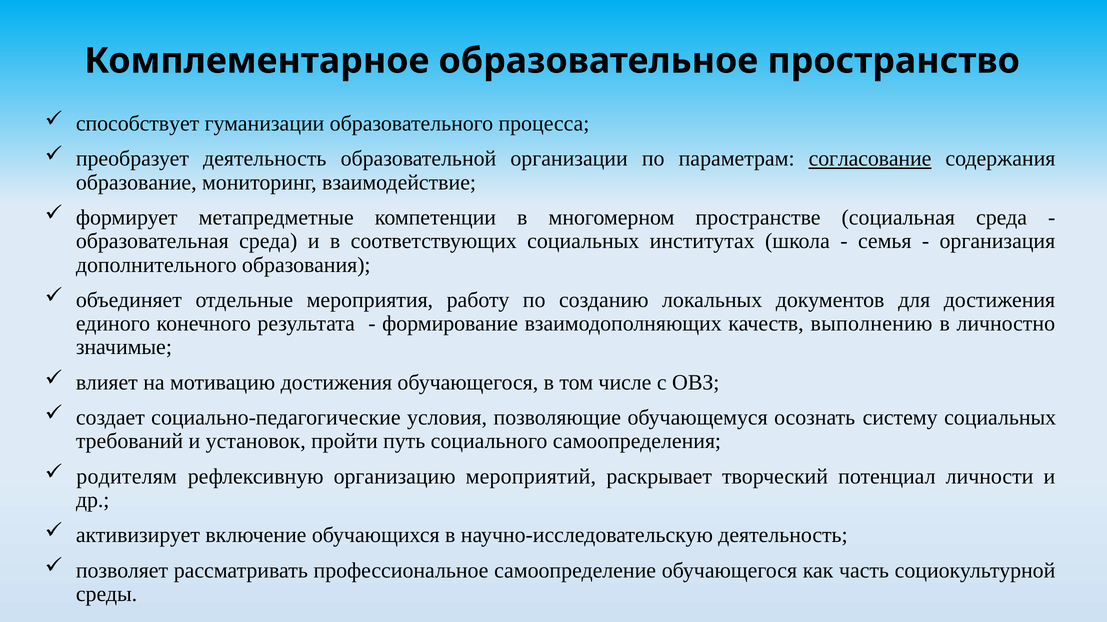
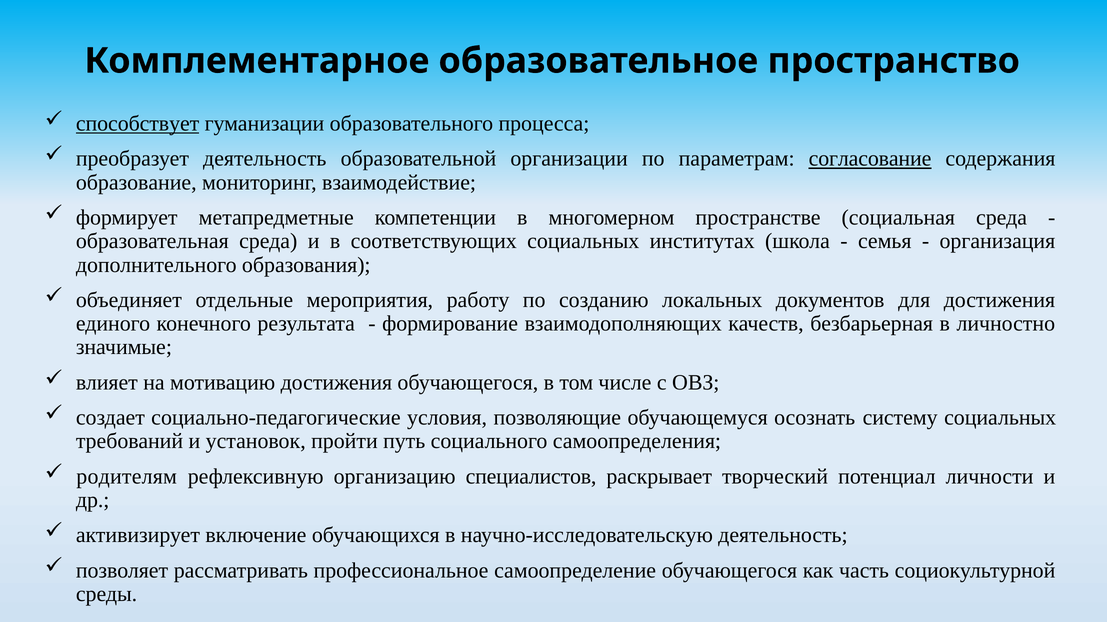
способствует underline: none -> present (138, 124)
выполнению: выполнению -> безбарьерная (872, 324)
мероприятий: мероприятий -> специалистов (531, 477)
